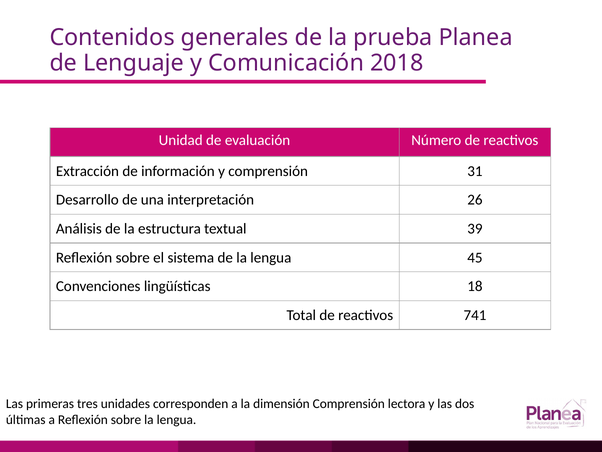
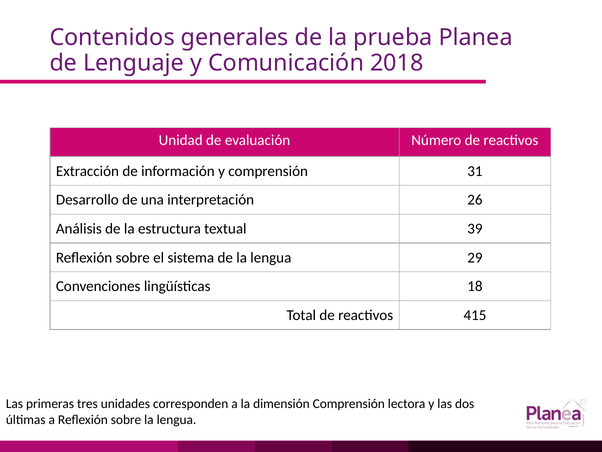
45: 45 -> 29 (475, 257)
741: 741 -> 415 (475, 315)
